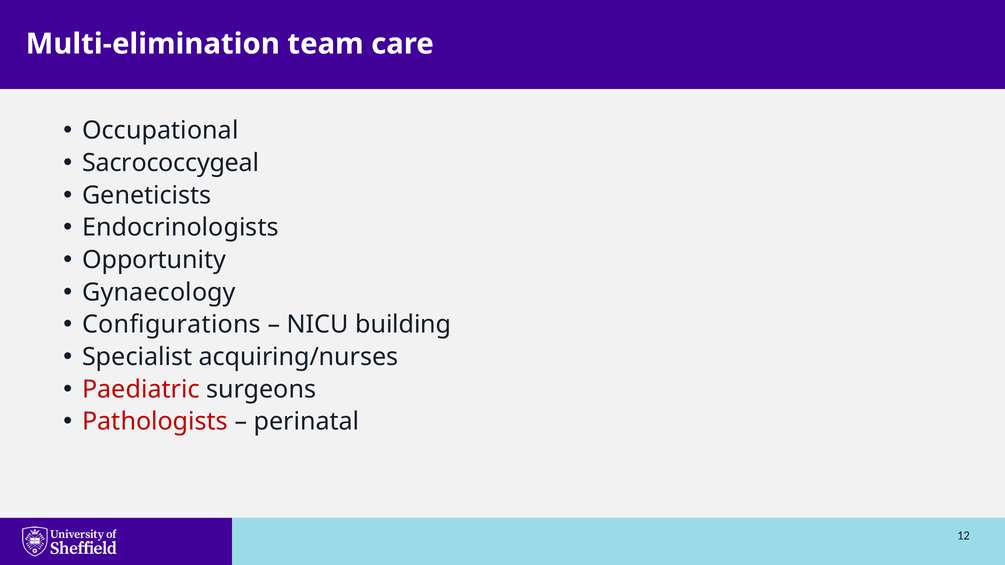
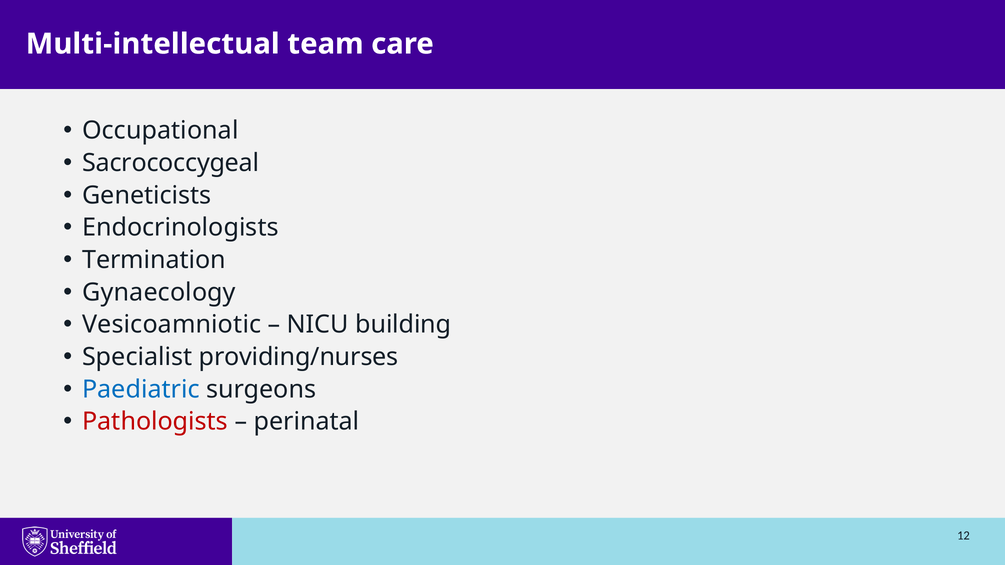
Multi-elimination: Multi-elimination -> Multi-intellectual (153, 44)
Opportunity: Opportunity -> Termination (154, 260)
Configurations: Configurations -> Vesicoamniotic (172, 325)
acquiring/nurses: acquiring/nurses -> providing/nurses (299, 357)
Paediatric colour: red -> blue (141, 389)
